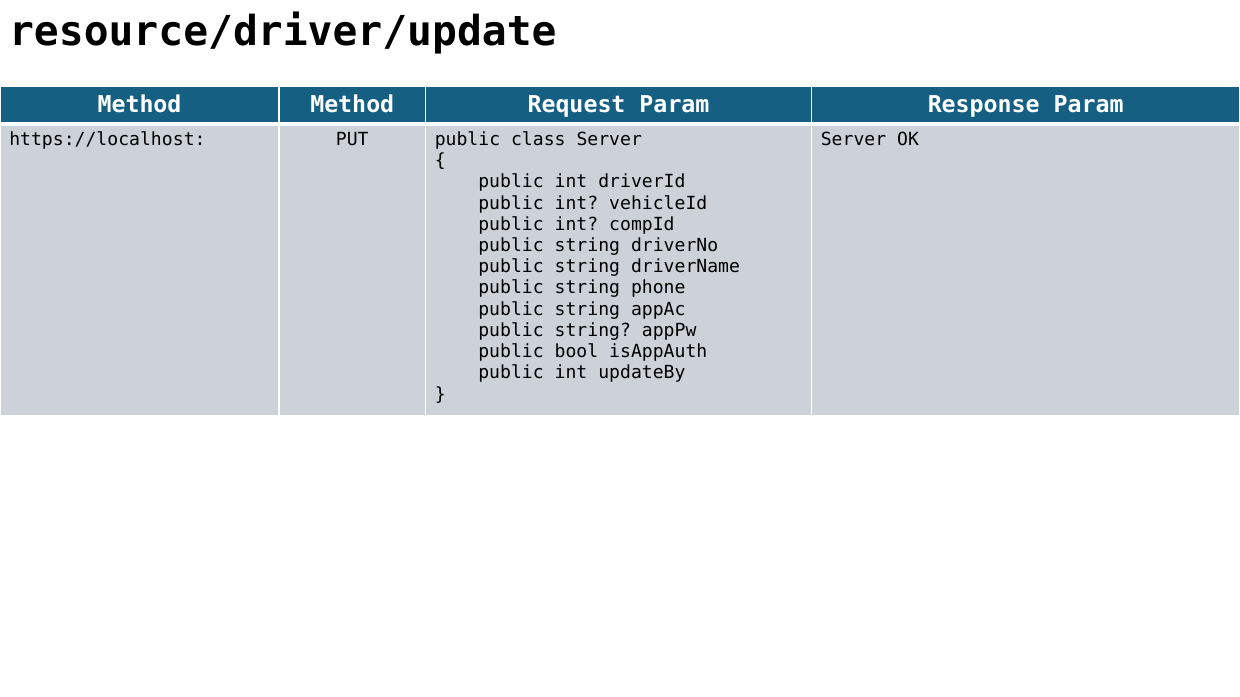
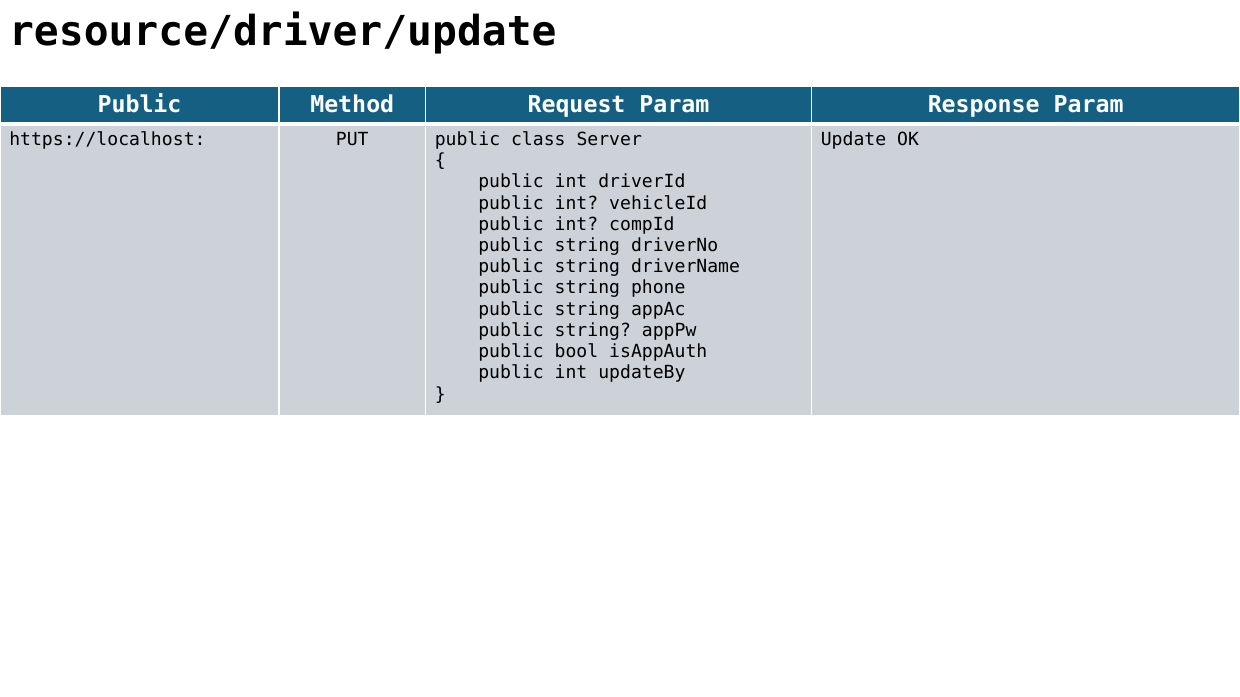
Method: Method -> Public (140, 105)
Server: Server -> Update (854, 140)
